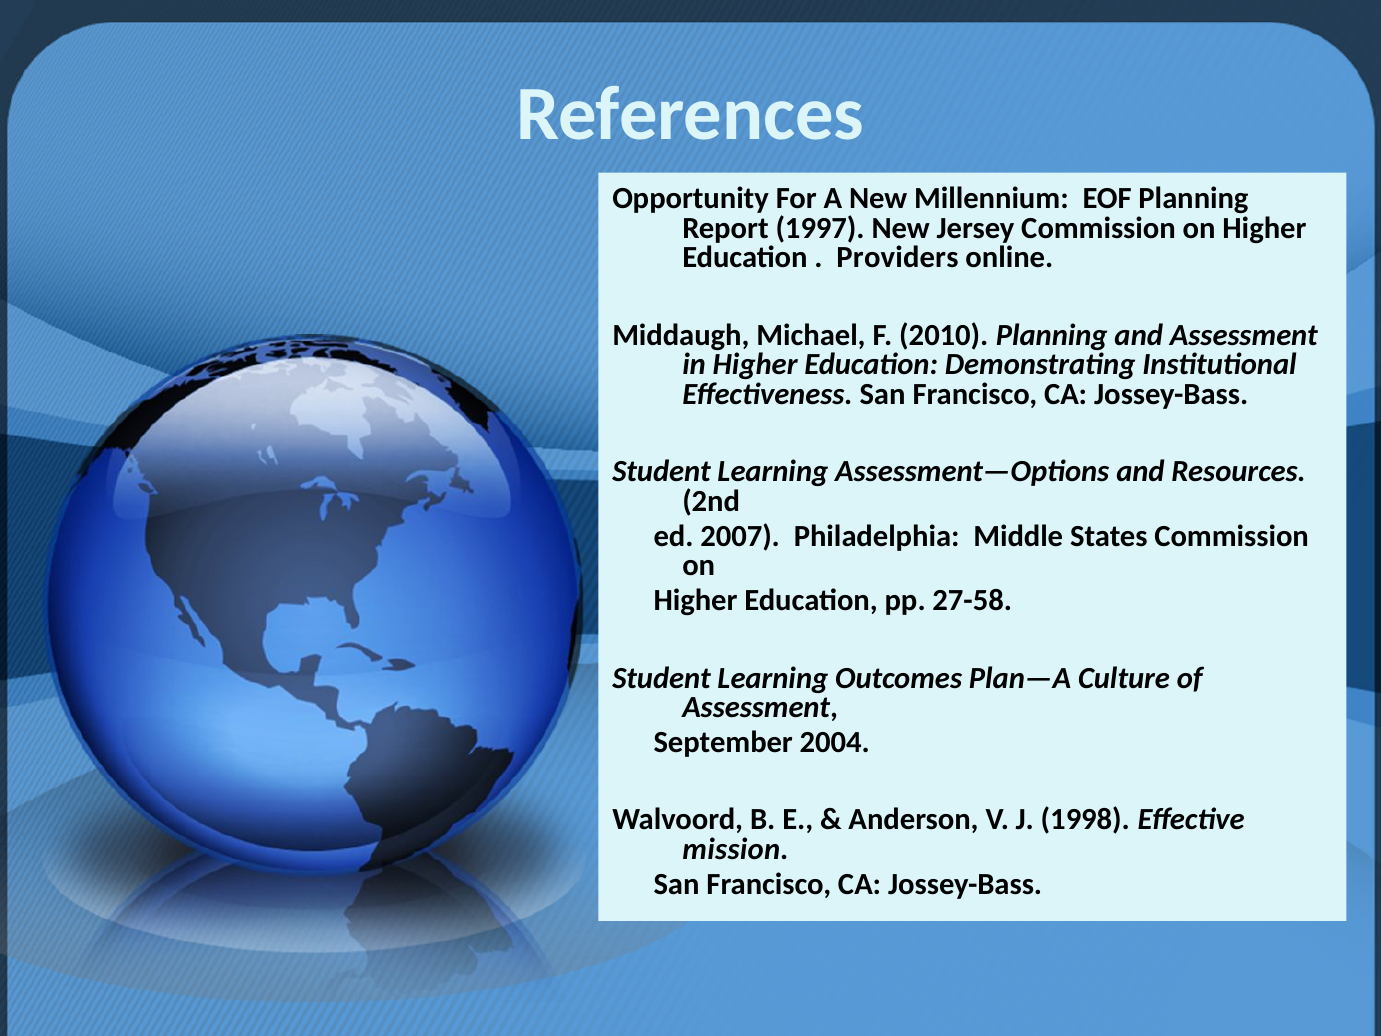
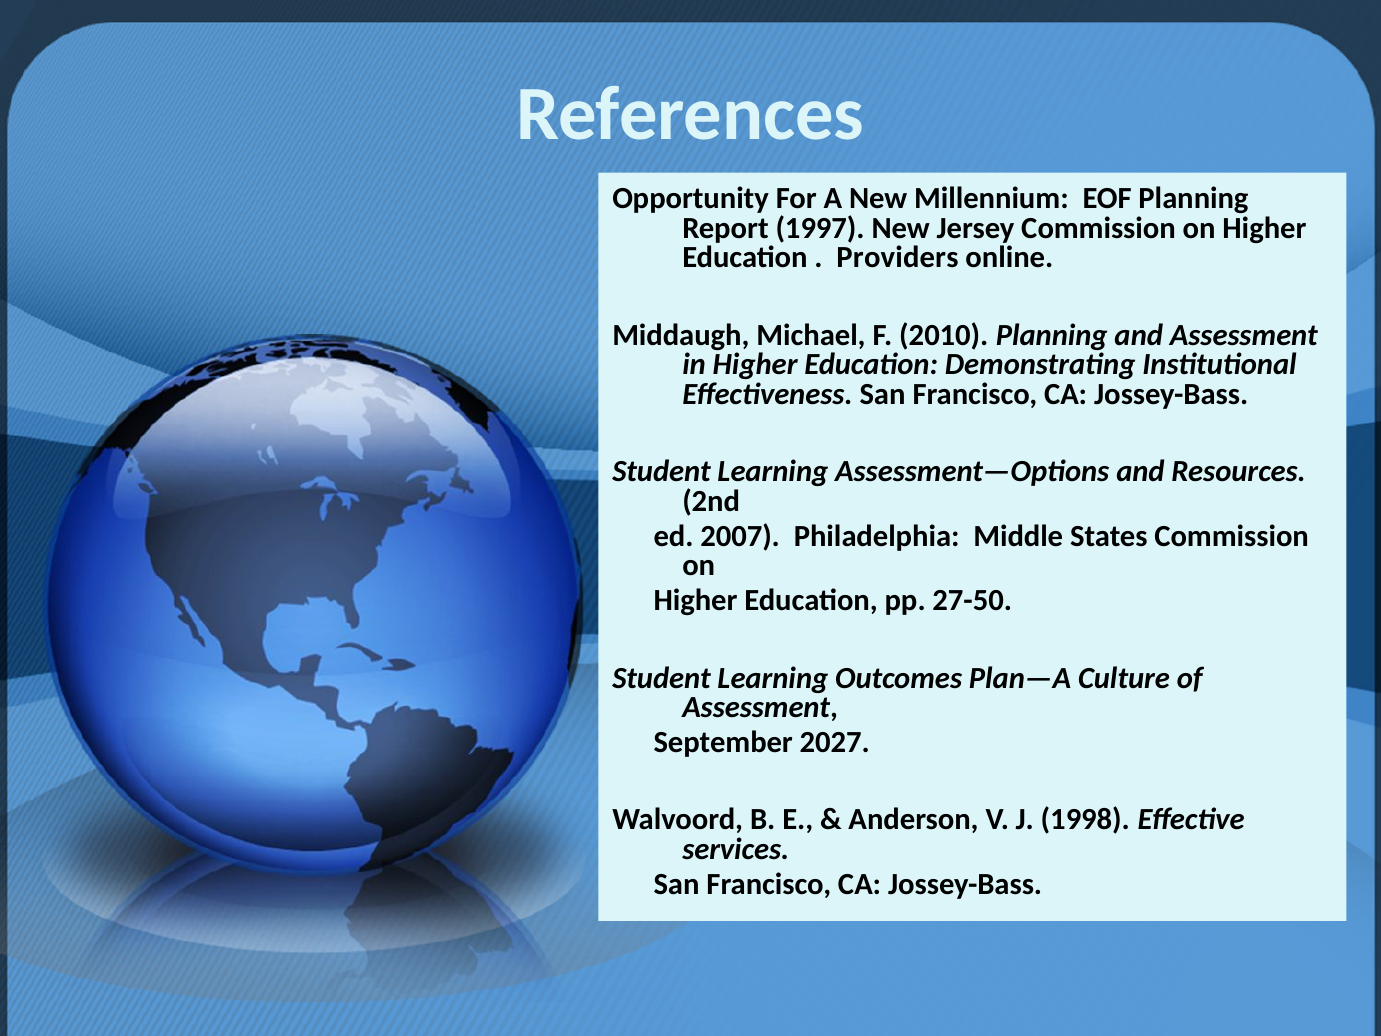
27-58: 27-58 -> 27-50 (972, 600)
2004: 2004 -> 2027 (835, 742)
mission: mission -> services (736, 849)
